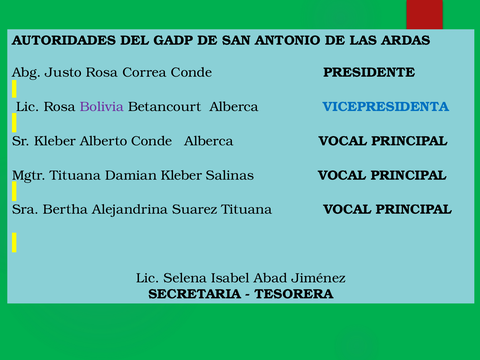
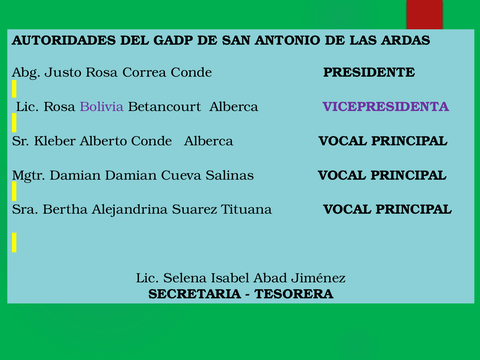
VICEPRESIDENTA colour: blue -> purple (386, 107)
Mgtr Tituana: Tituana -> Damian (75, 175)
Damian Kleber: Kleber -> Cueva (181, 175)
